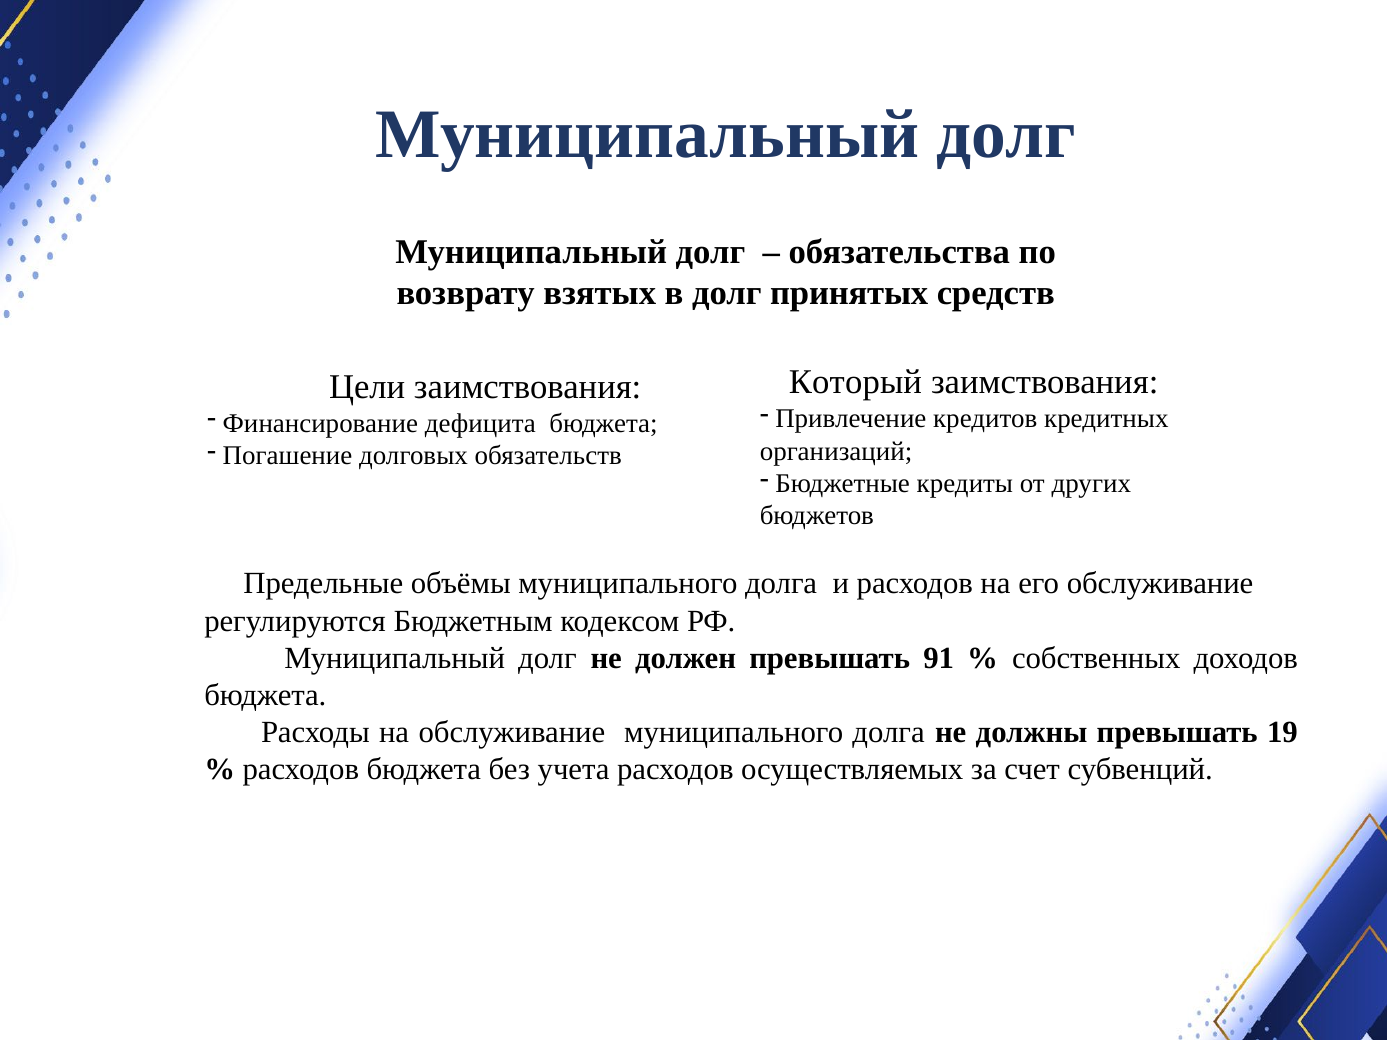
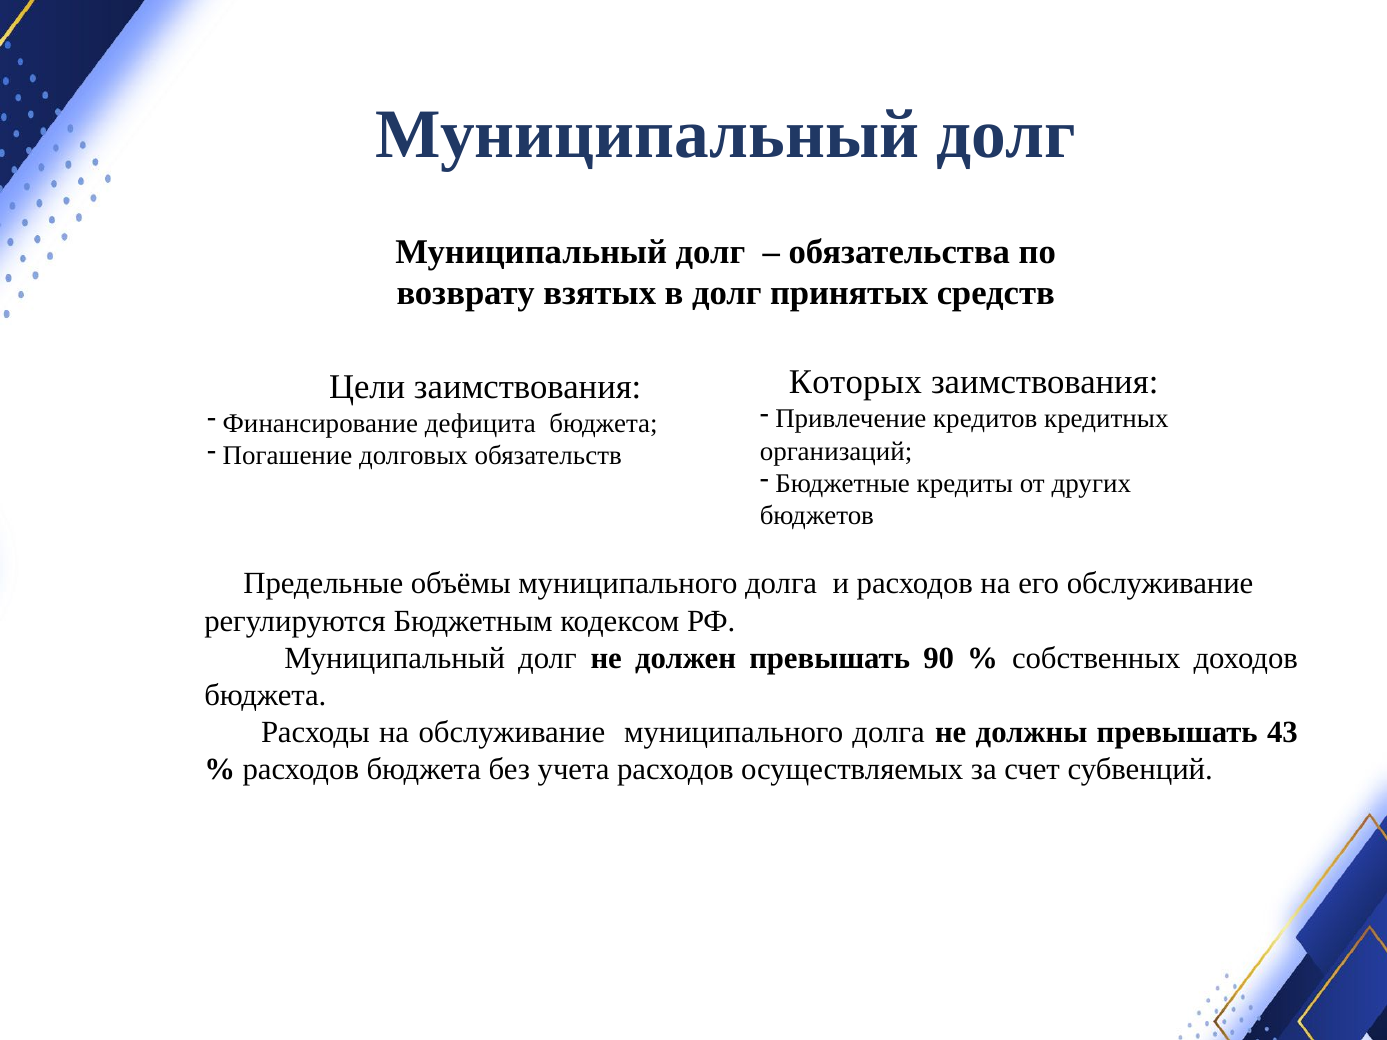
Который: Который -> Которых (855, 383)
91: 91 -> 90 (939, 659)
19: 19 -> 43 (1282, 733)
